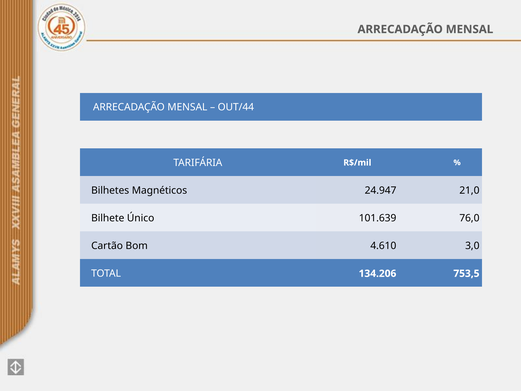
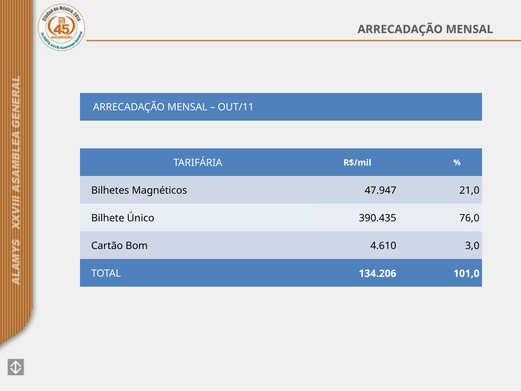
OUT/44: OUT/44 -> OUT/11 (236, 107)
24.947: 24.947 -> 47.947 (381, 190)
101.639: 101.639 -> 390.435 (378, 218)
753,5: 753,5 -> 101,0 (466, 273)
